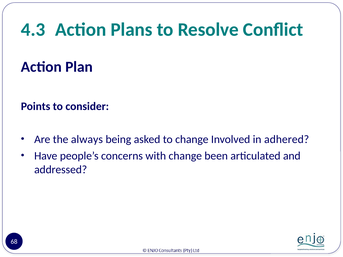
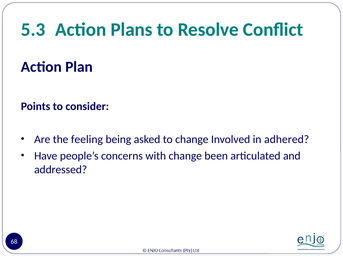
4.3: 4.3 -> 5.3 (33, 30)
always: always -> feeling (87, 139)
